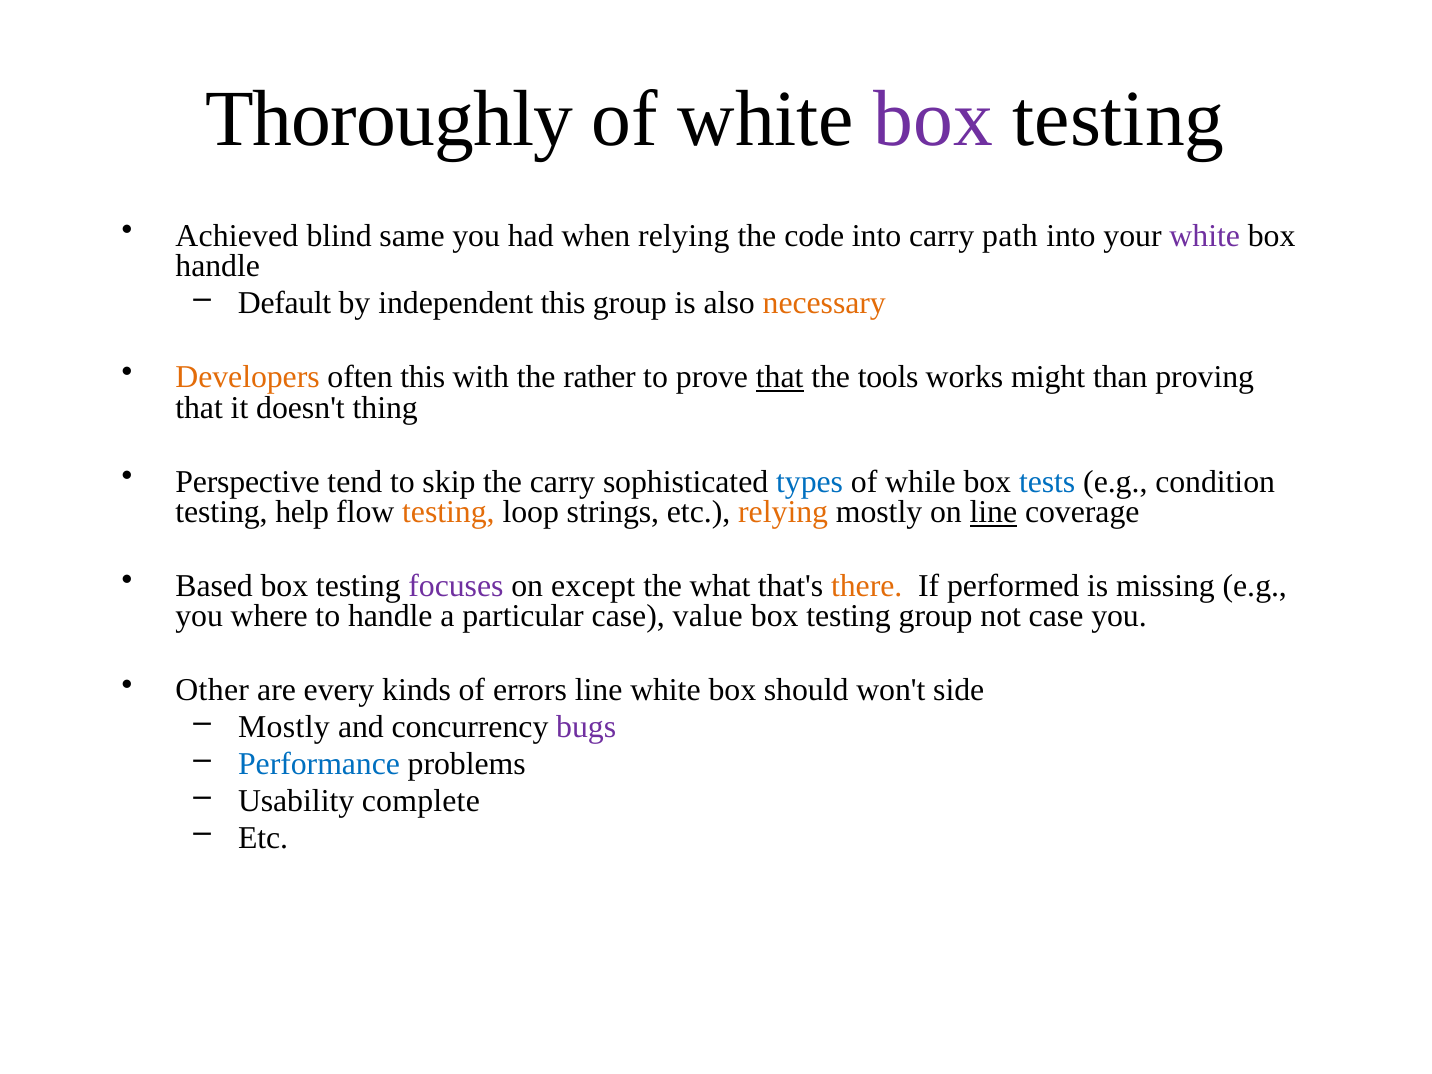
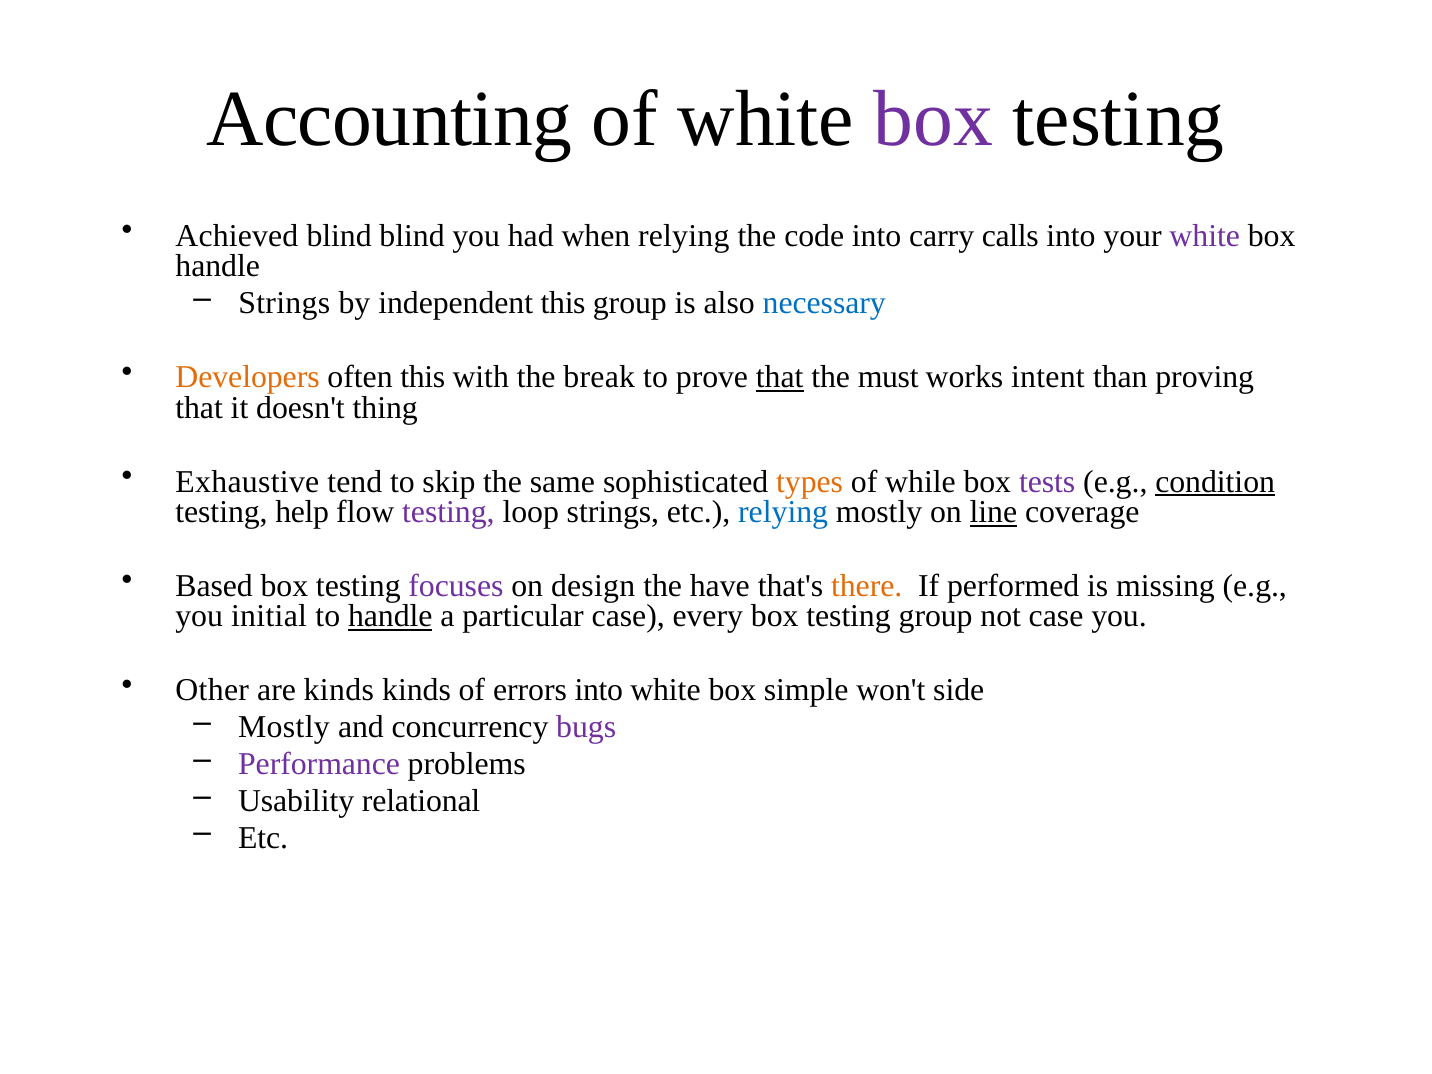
Thoroughly: Thoroughly -> Accounting (389, 119)
blind same: same -> blind (412, 236)
path: path -> calls (1010, 236)
Default: Default -> Strings (284, 303)
necessary colour: orange -> blue (824, 303)
rather: rather -> break (599, 377)
tools: tools -> must (888, 377)
might: might -> intent (1048, 377)
Perspective: Perspective -> Exhaustive (247, 482)
the carry: carry -> same (562, 482)
types colour: blue -> orange (810, 482)
tests colour: blue -> purple (1047, 482)
condition underline: none -> present (1215, 482)
testing colour: orange -> purple (448, 512)
relying colour: orange -> blue (783, 512)
except: except -> design (593, 586)
what: what -> have (720, 586)
where: where -> initial (269, 616)
handle underline: none -> present (390, 616)
value: value -> every (708, 616)
are every: every -> kinds (339, 690)
errors line: line -> into (599, 690)
should: should -> simple (806, 690)
Performance colour: blue -> purple (319, 764)
complete: complete -> relational (421, 801)
